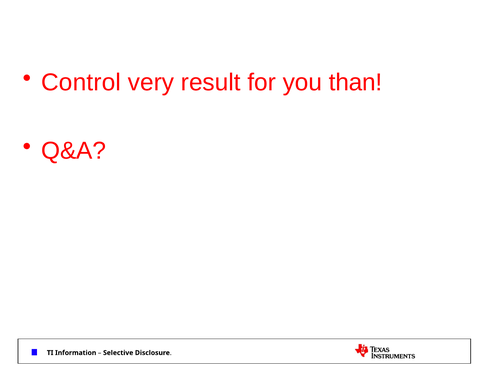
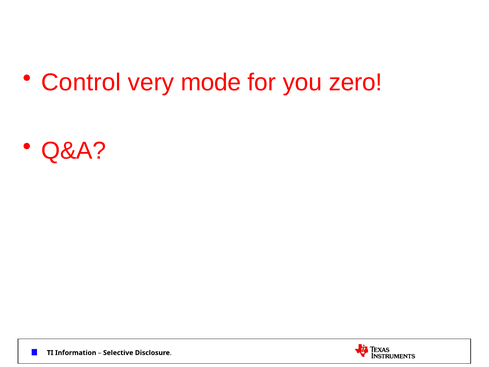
result: result -> mode (211, 82)
than: than -> zero (356, 82)
